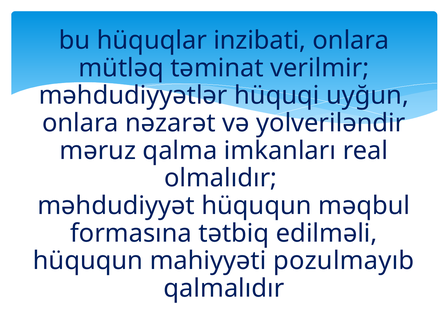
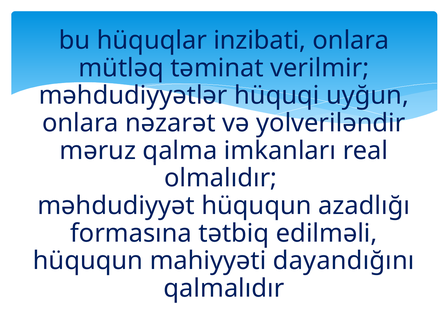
məqbul: məqbul -> azadlığı (364, 206)
pozulmayıb: pozulmayıb -> dayandığını (344, 261)
